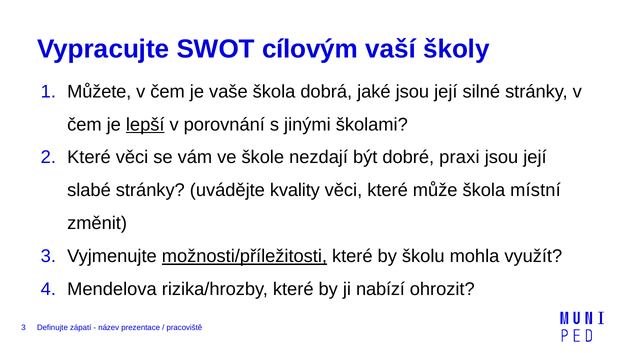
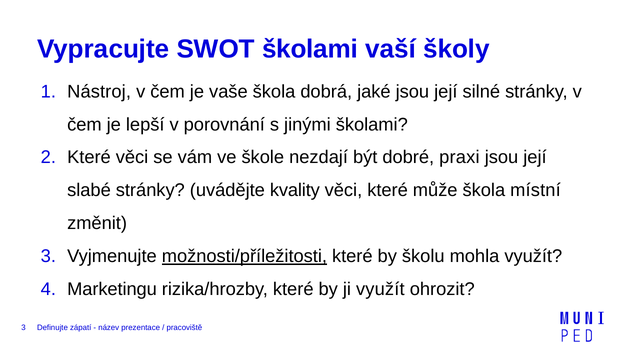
SWOT cílovým: cílovým -> školami (310, 49)
Můžete: Můžete -> Nástroj (99, 91)
lepší underline: present -> none (145, 124)
Mendelova: Mendelova -> Marketingu (112, 289)
ji nabízí: nabízí -> využít (380, 289)
